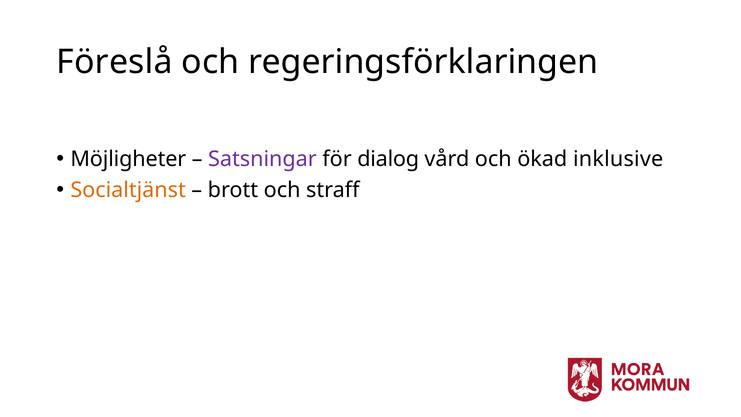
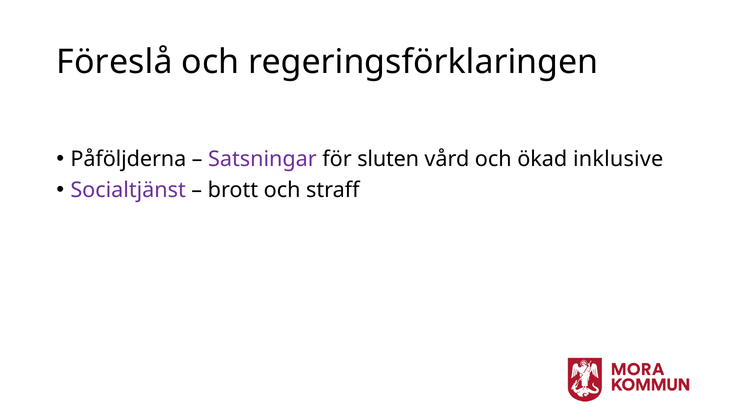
Möjligheter: Möjligheter -> Påföljderna (128, 159)
dialog: dialog -> sluten (388, 159)
Socialtjänst colour: orange -> purple (128, 190)
